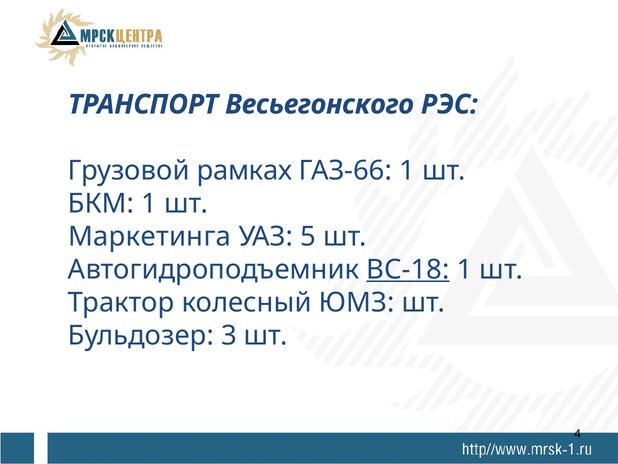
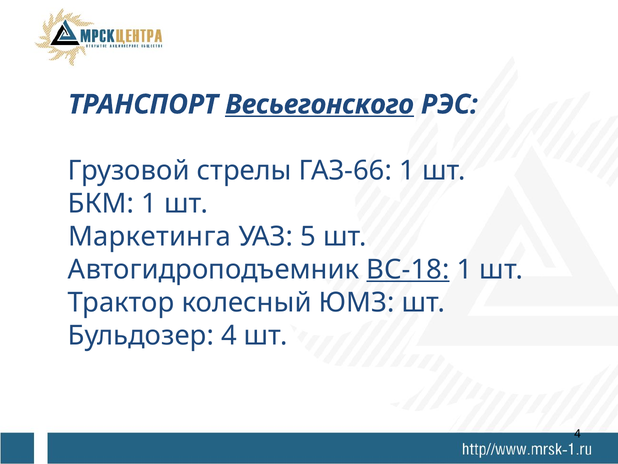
Весьегонского underline: none -> present (319, 104)
рамках: рамках -> стрелы (244, 170)
Бульдозер 3: 3 -> 4 (229, 335)
